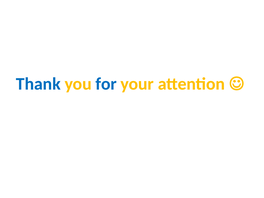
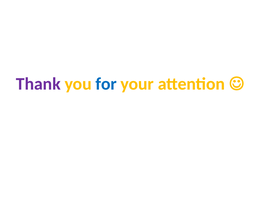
Thank colour: blue -> purple (38, 84)
